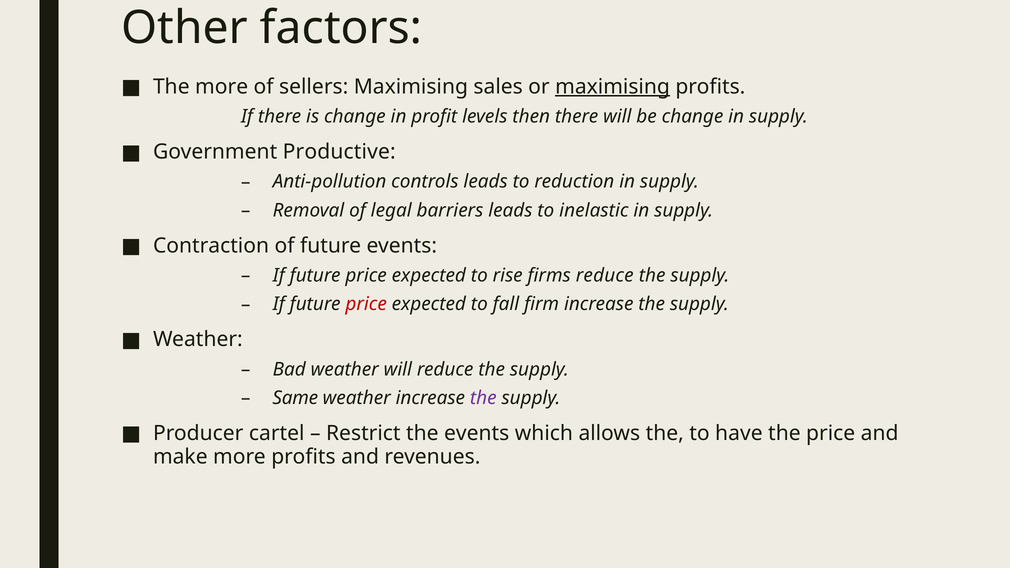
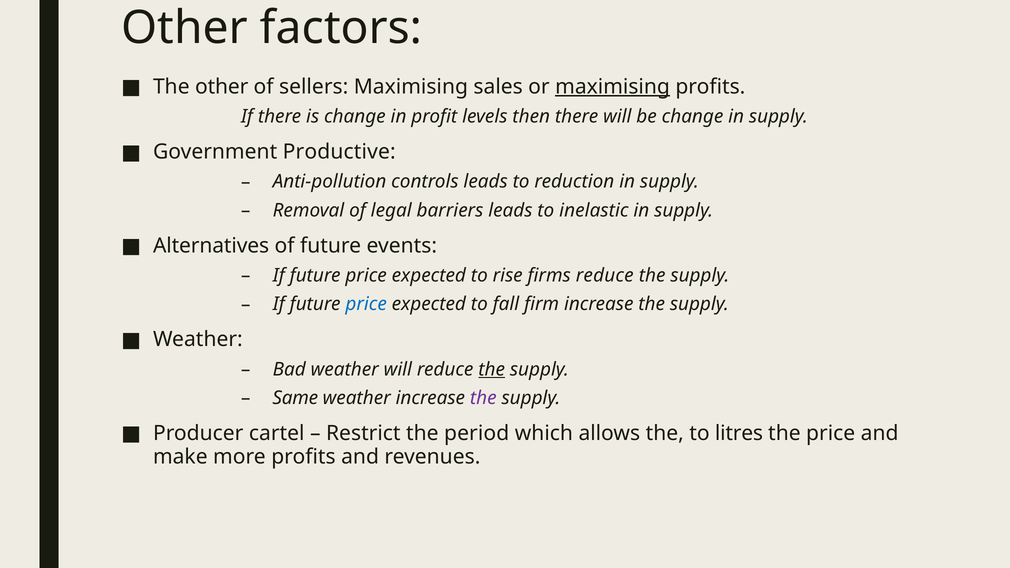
The more: more -> other (222, 87)
Contraction: Contraction -> Alternatives (211, 246)
price colour: red -> blue (366, 304)
the underline: none -> present (492, 369)
the events: events -> period (477, 433)
have: have -> litres (739, 433)
